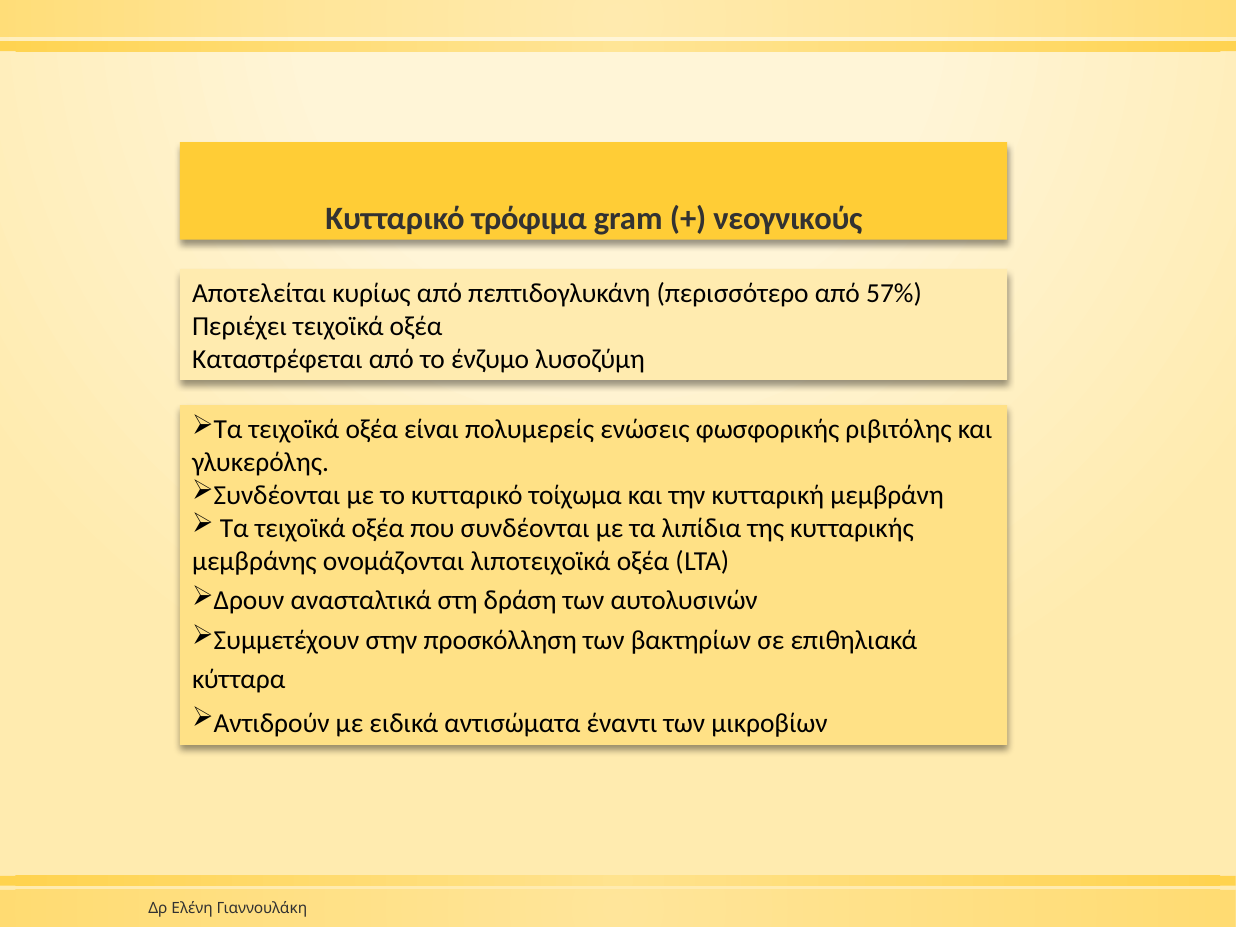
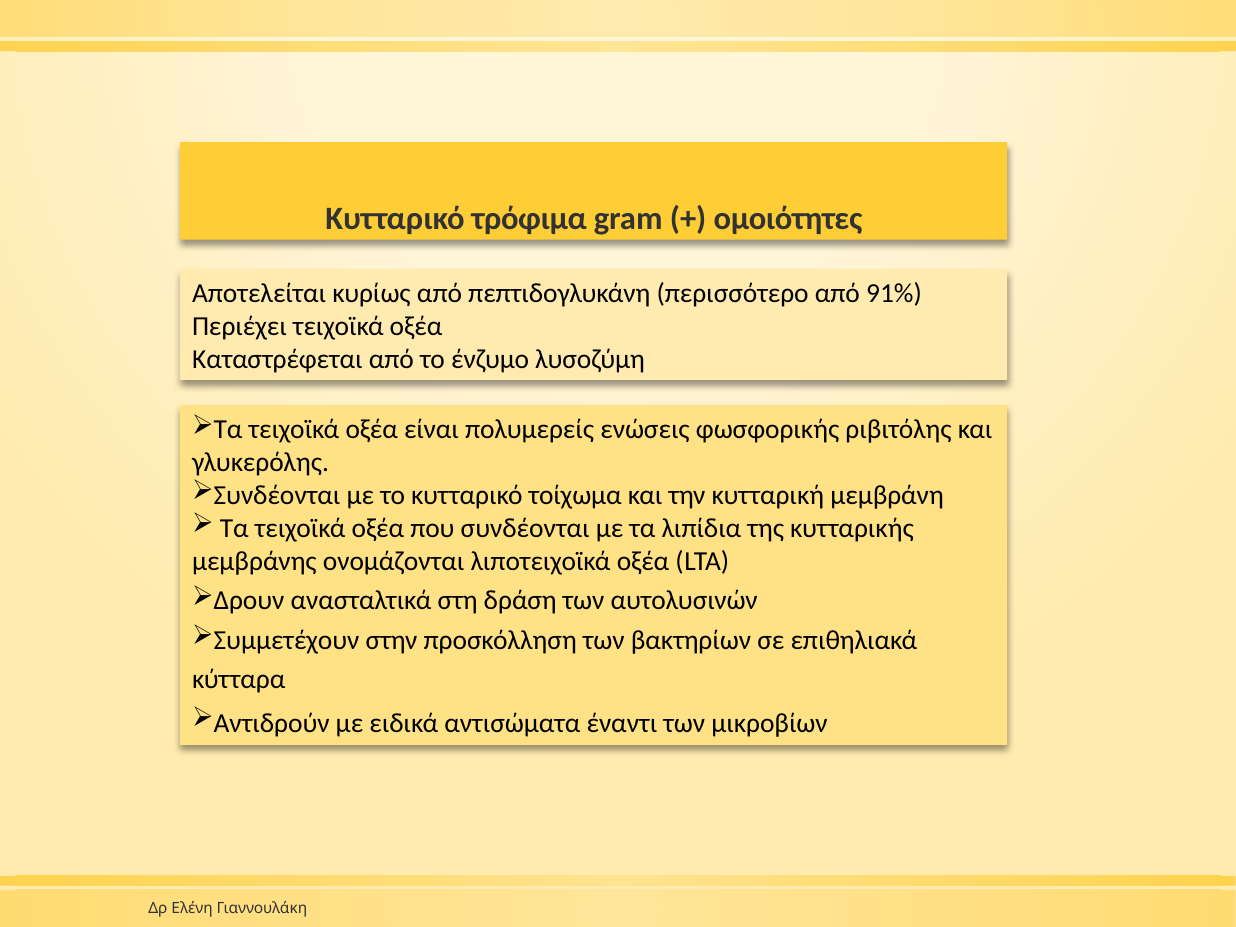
νεογνικούς: νεογνικούς -> ομοιότητες (788, 219)
57%: 57% -> 91% (894, 293)
